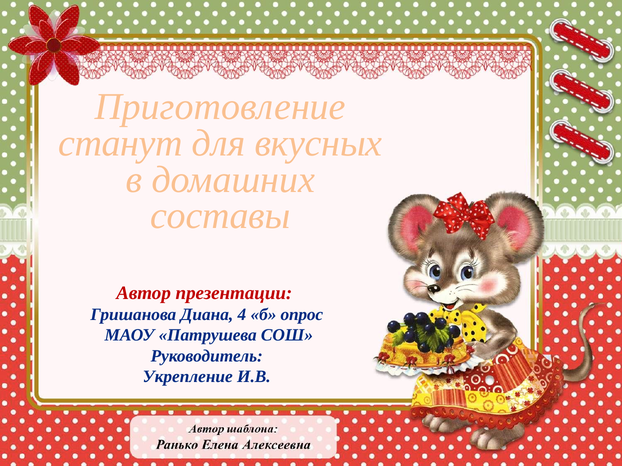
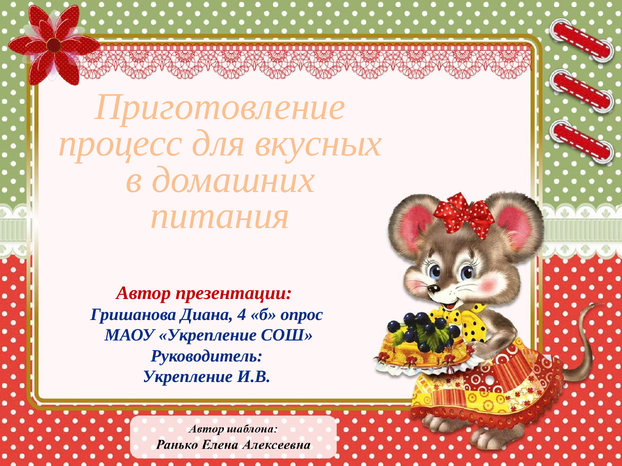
станут: станут -> процесс (120, 143)
составы: составы -> питания (220, 216)
МАОУ Патрушева: Патрушева -> Укрепление (208, 336)
